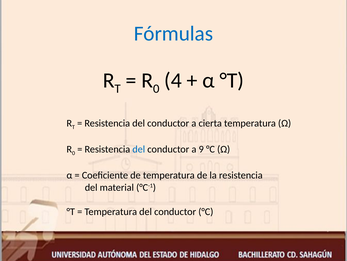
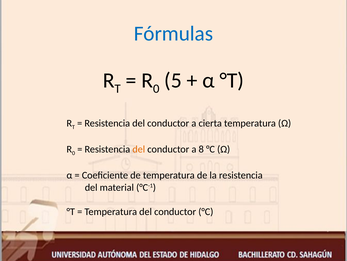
4: 4 -> 5 (173, 80)
del colour: blue -> orange (139, 149)
9: 9 -> 8 (201, 149)
